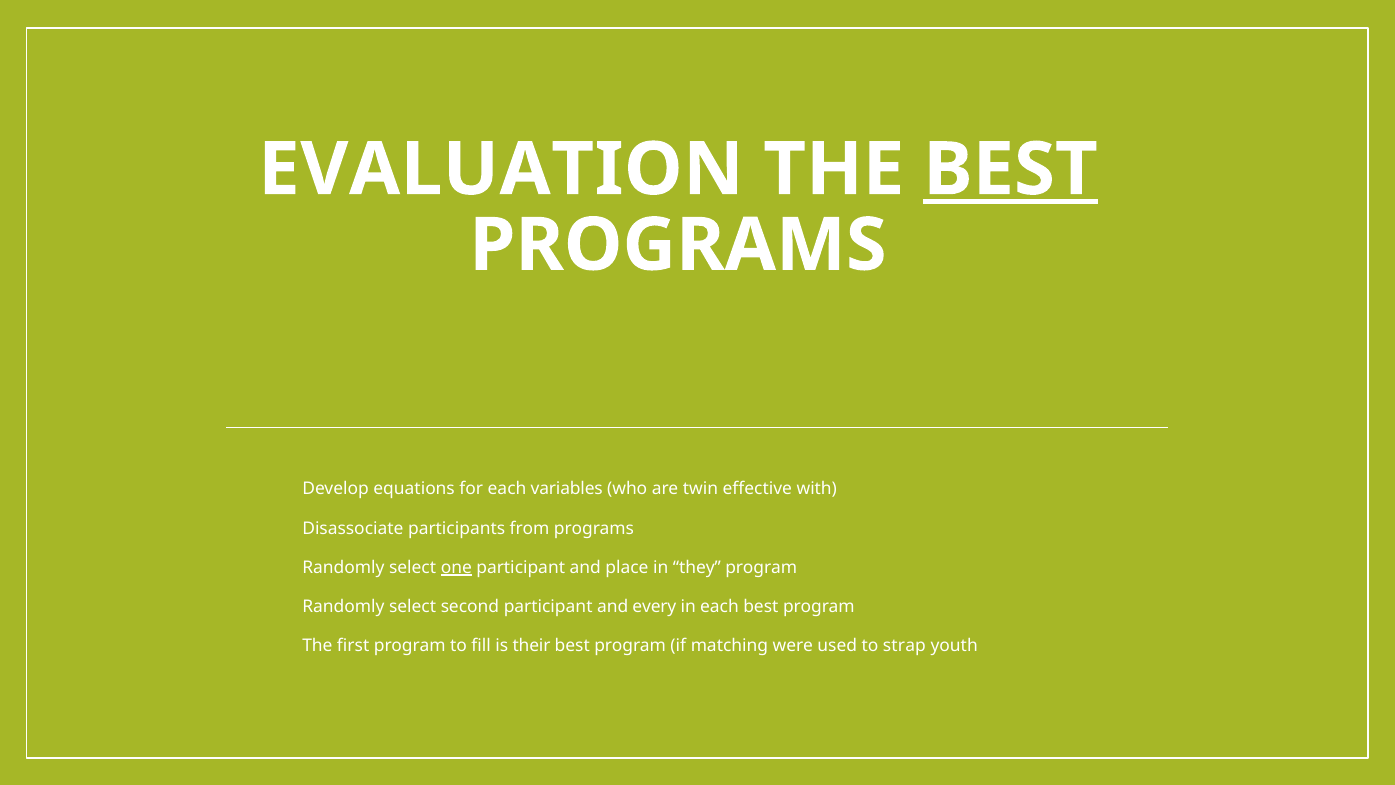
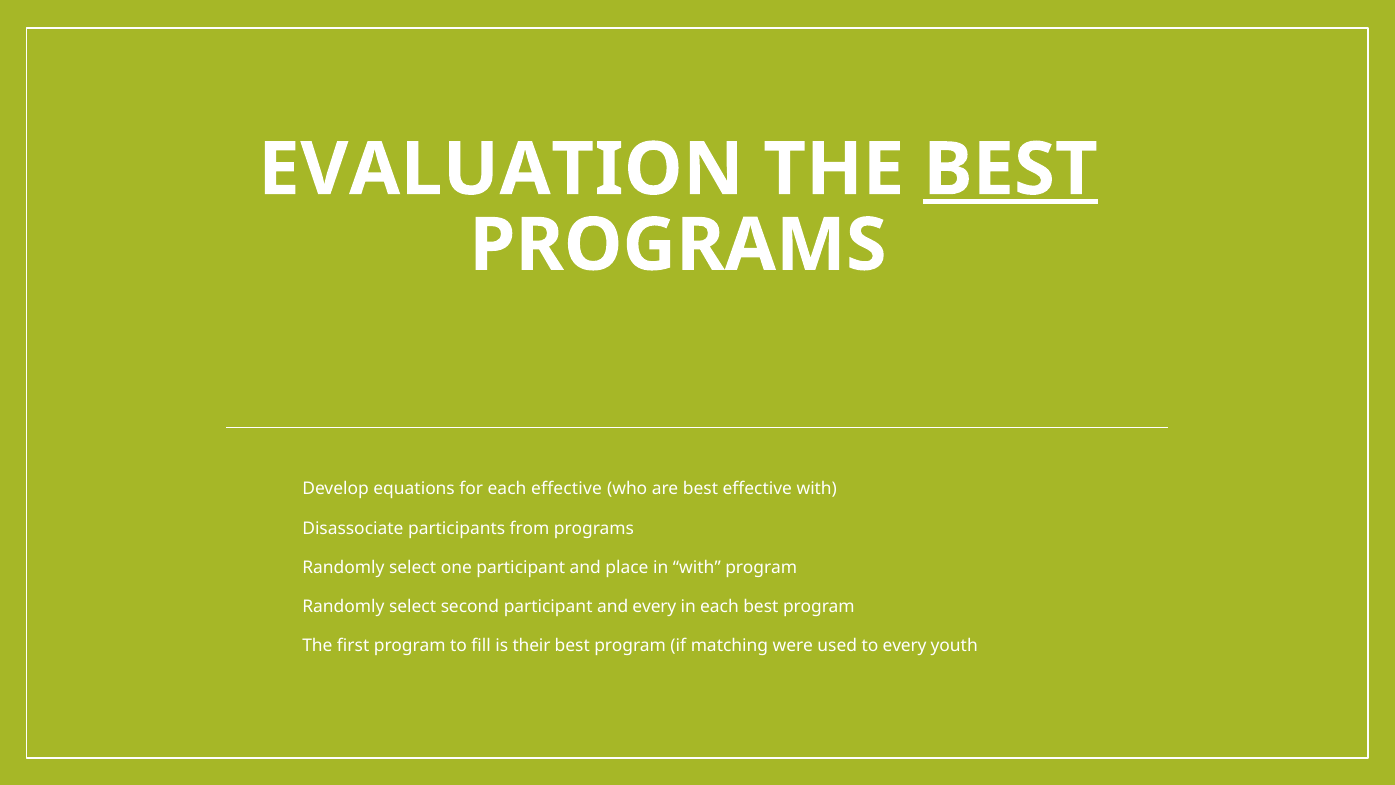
each variables: variables -> effective (567, 489)
are twin: twin -> best (700, 489)
one underline: present -> none (456, 567)
in they: they -> with (697, 567)
to strap: strap -> every (905, 646)
